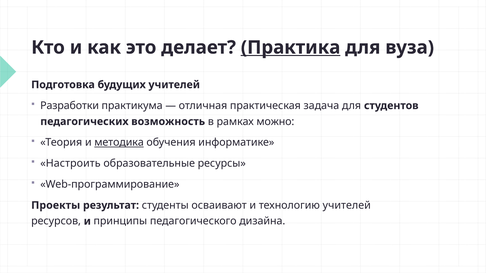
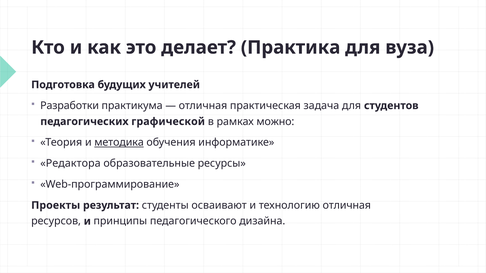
Практика underline: present -> none (291, 48)
возможность: возможность -> графической (168, 122)
Настроить: Настроить -> Редактора (70, 164)
технологию учителей: учителей -> отличная (347, 206)
